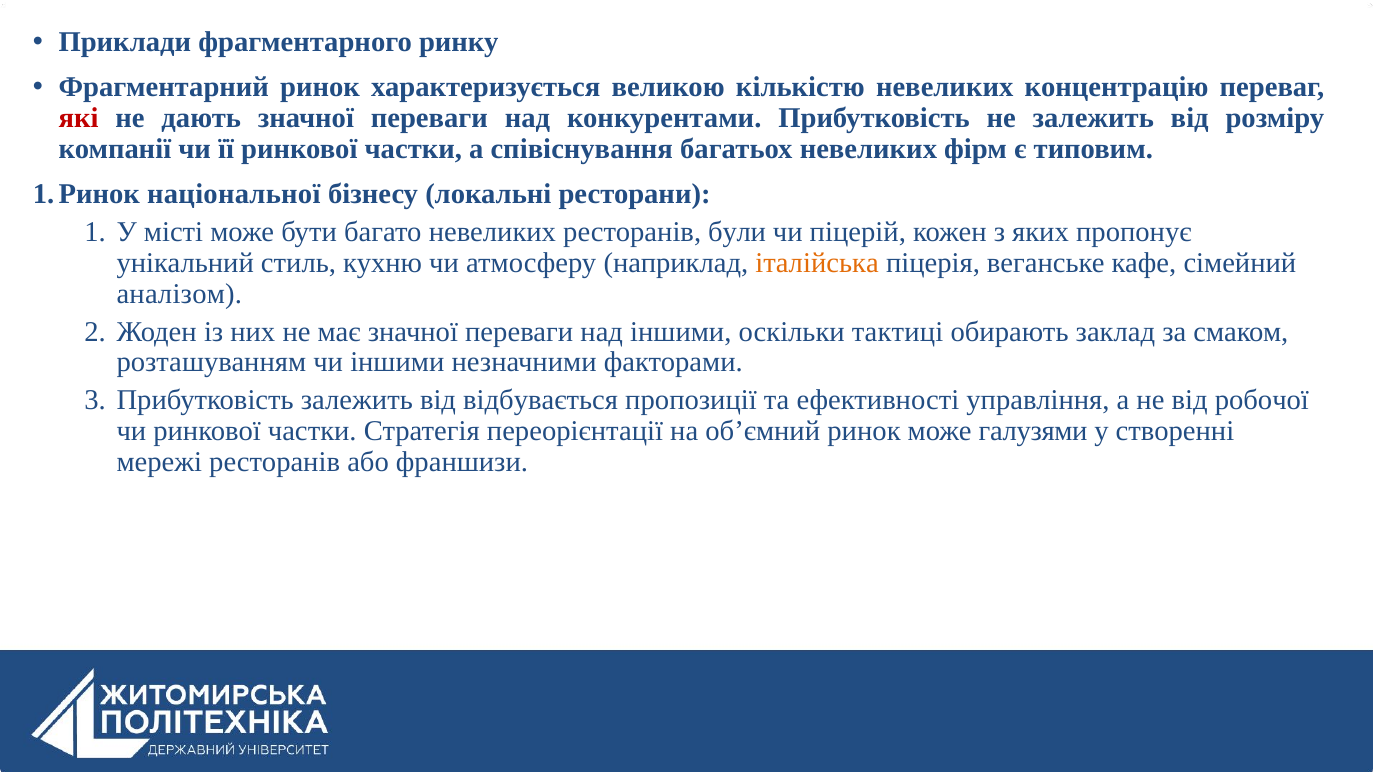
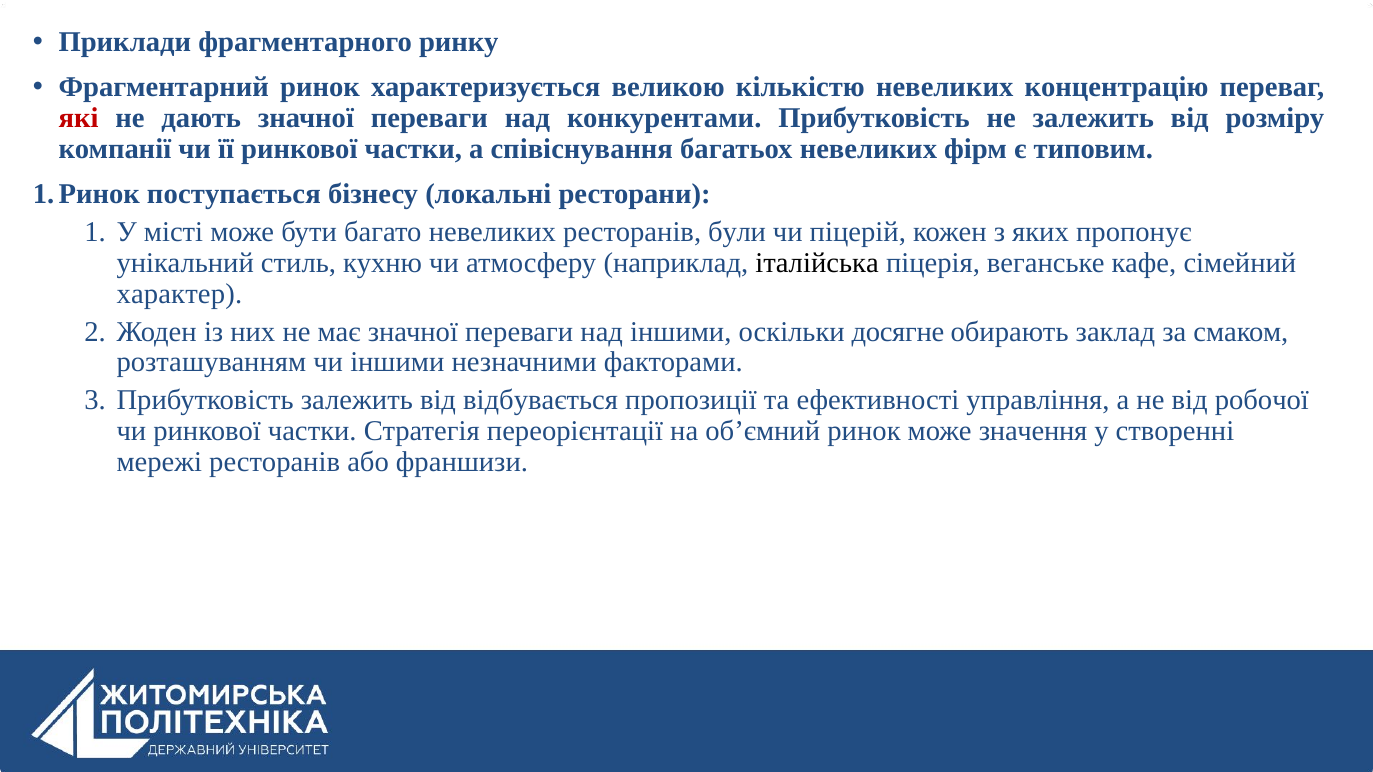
національної: національної -> поступається (234, 194)
італійська colour: orange -> black (817, 263)
аналізом: аналізом -> характер (179, 294)
тактиці: тактиці -> досягне (898, 332)
галузями: галузями -> значення (1033, 432)
